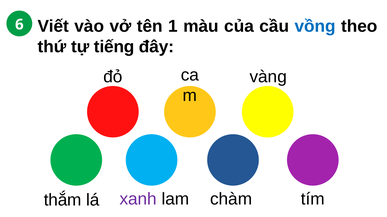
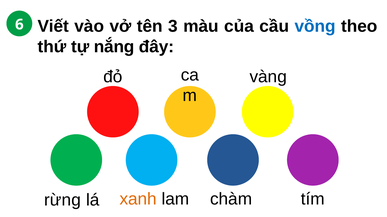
1: 1 -> 3 (173, 26)
tiếng: tiếng -> nắng (114, 47)
thắm: thắm -> rừng (62, 201)
xanh colour: purple -> orange (138, 200)
